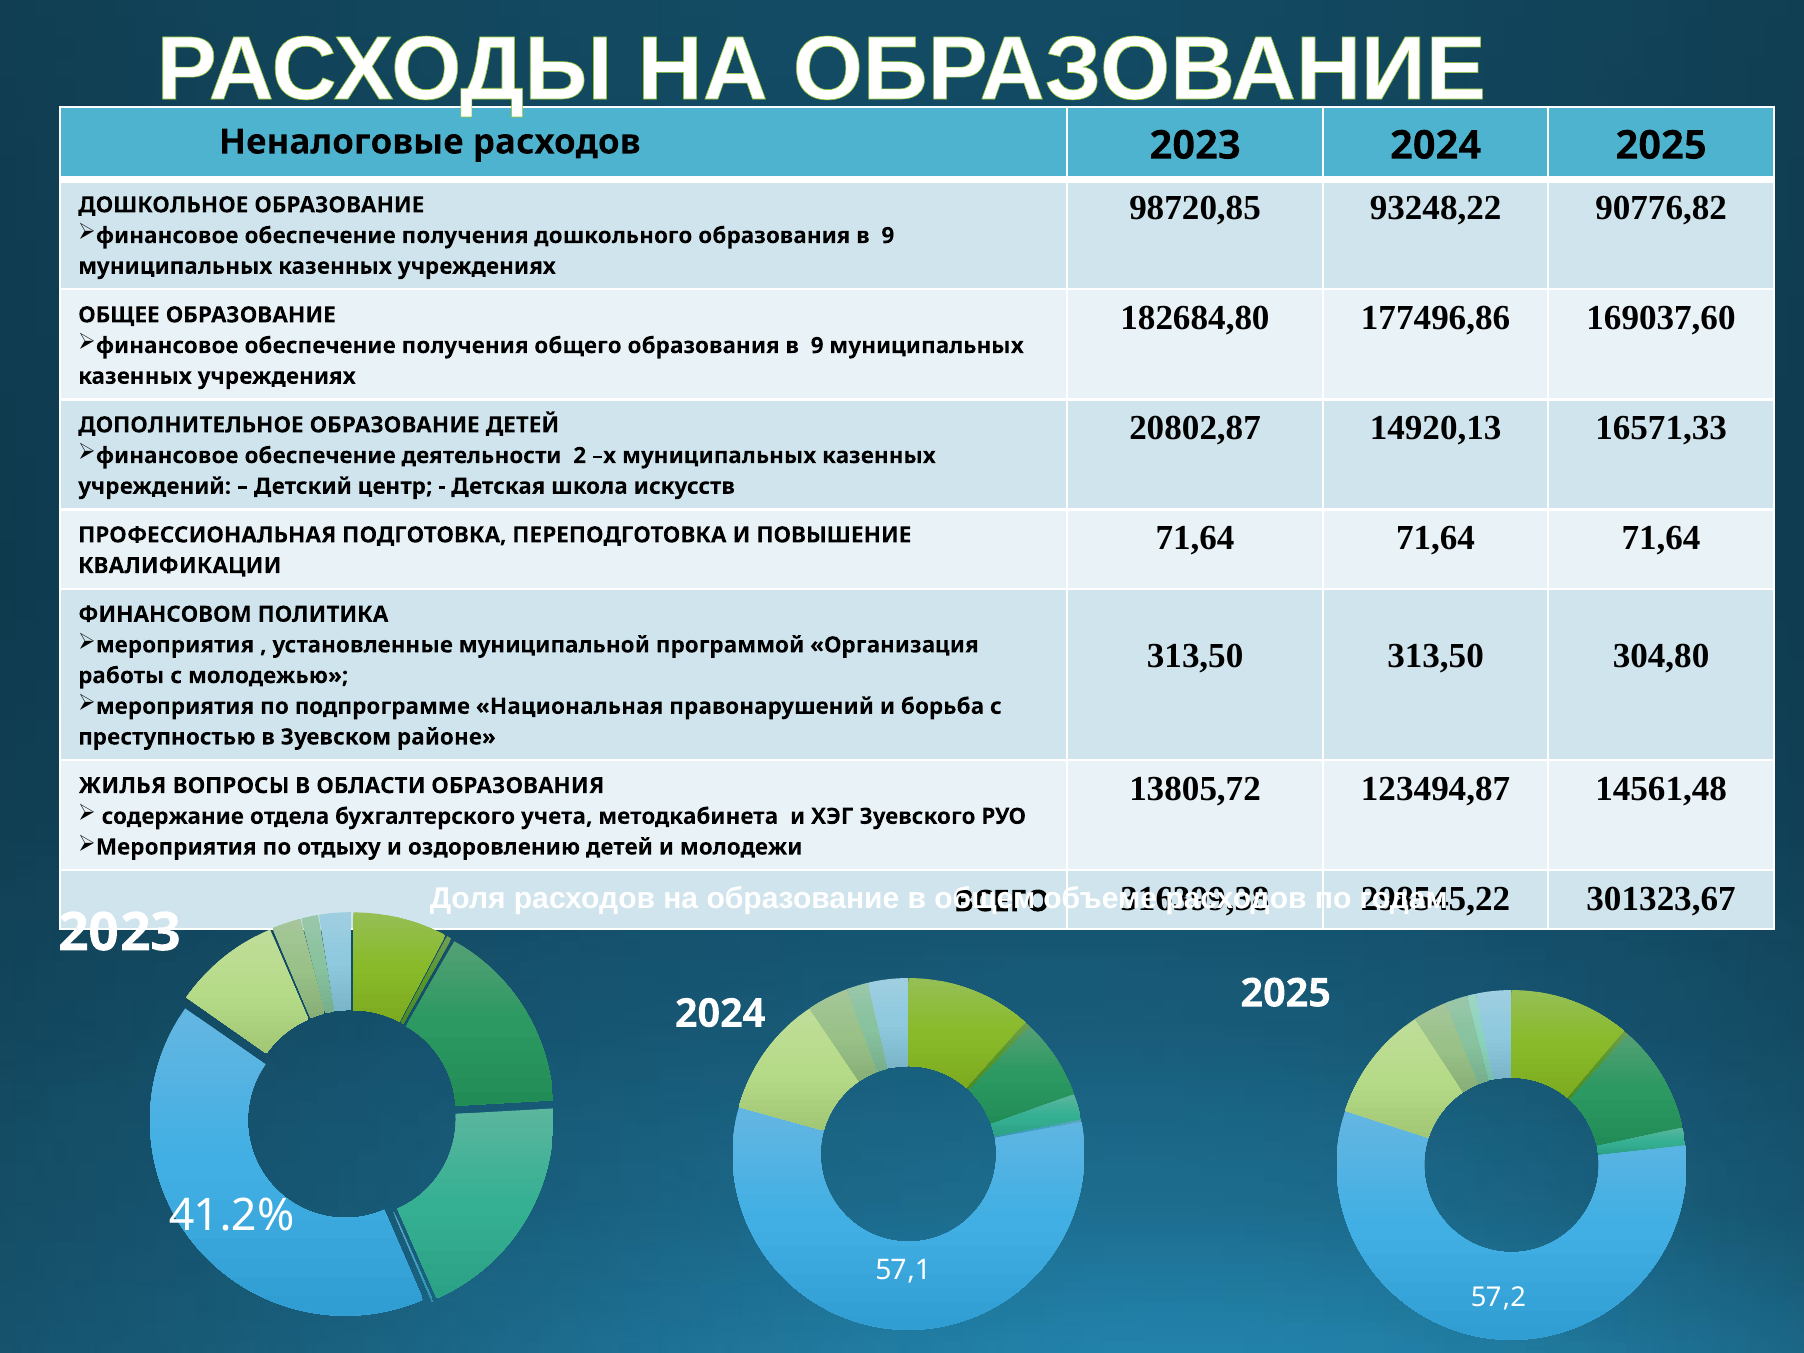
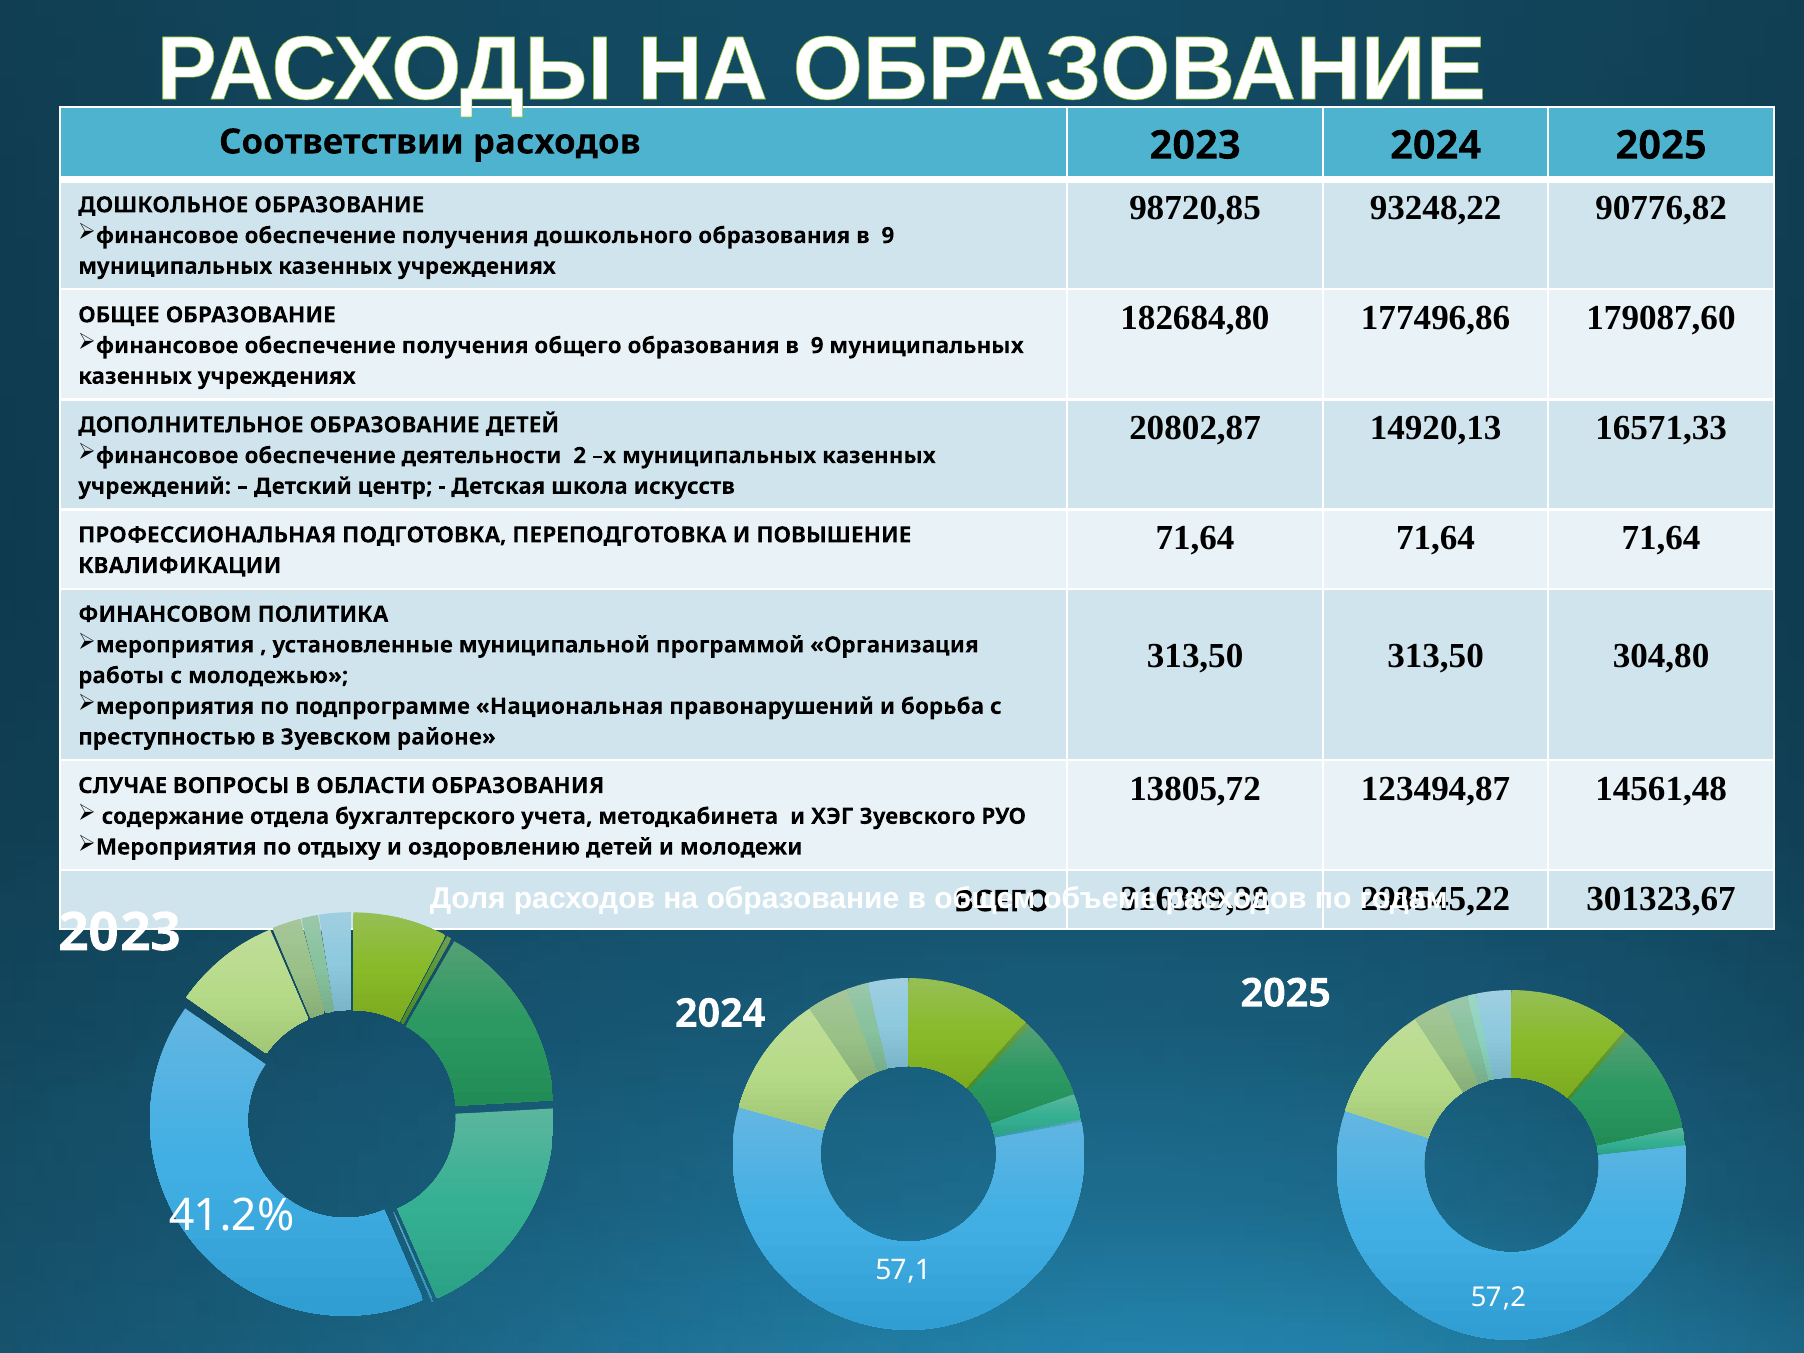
Неналоговые: Неналоговые -> Соответствии (341, 142)
169037,60: 169037,60 -> 179087,60 (1661, 318)
ЖИЛЬЯ: ЖИЛЬЯ -> СЛУЧАЕ (123, 786)
